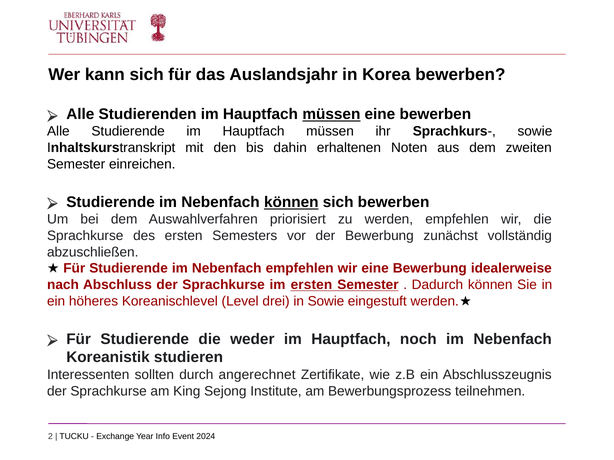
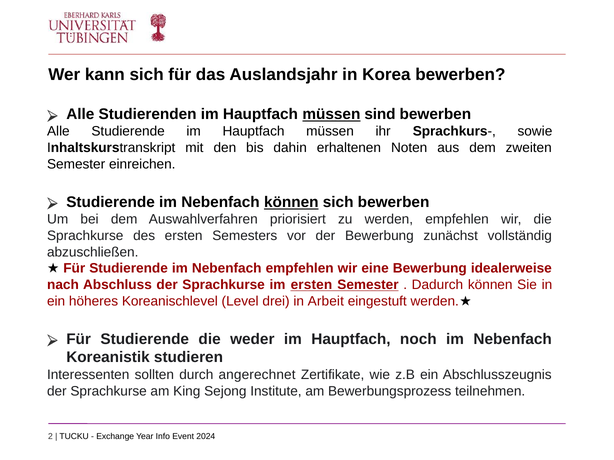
müssen eine: eine -> sind (380, 114)
in Sowie: Sowie -> Arbeit (326, 301)
